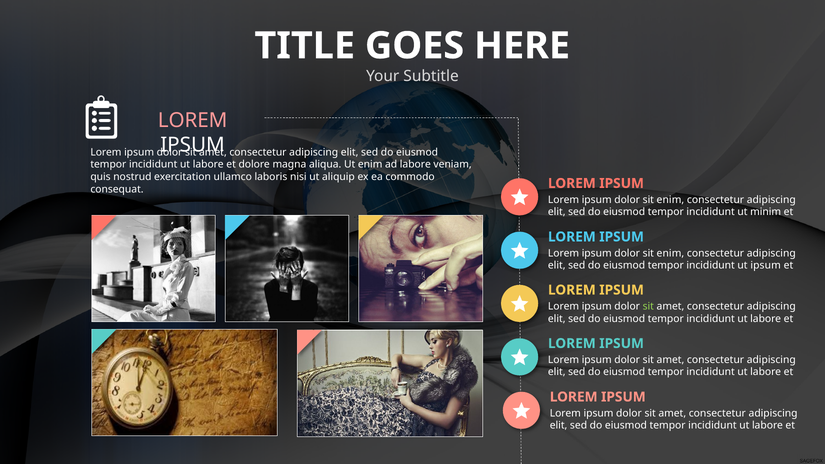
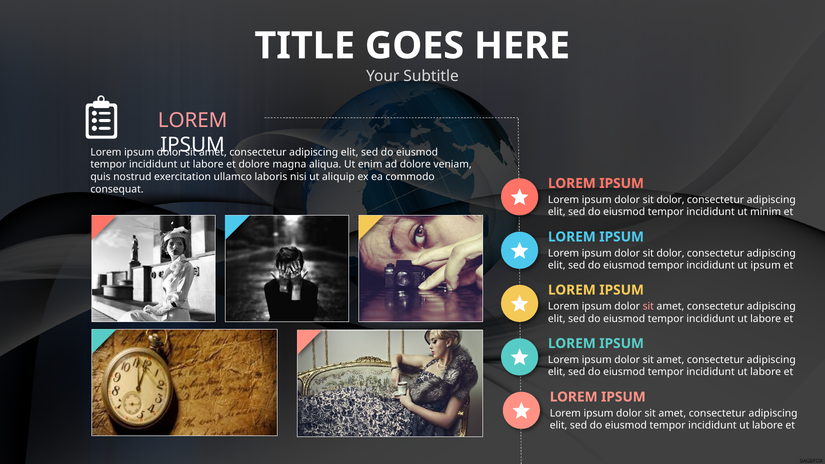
ad labore: labore -> dolore (415, 165)
enim: enim -> dolor (671, 200)
enim: enim -> dolor (671, 253)
sit colour: light green -> pink (648, 306)
